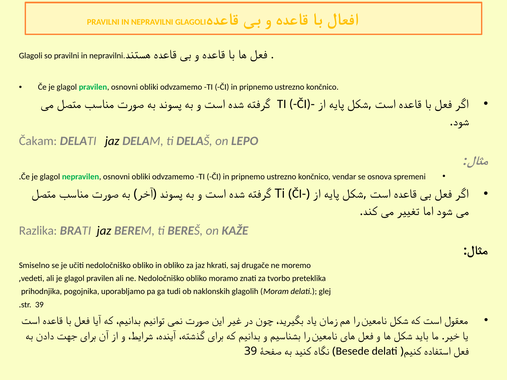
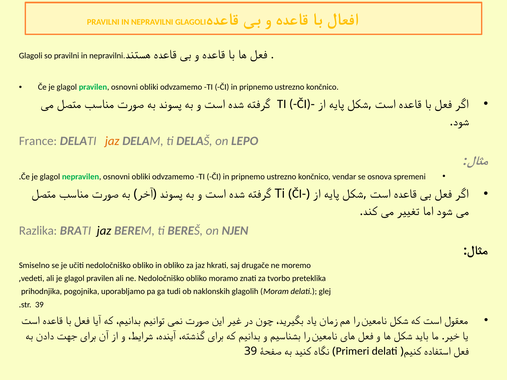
Čakam: Čakam -> France (38, 141)
jaz colour: black -> orange (112, 141)
KAŽE: KAŽE -> NJEN (235, 231)
Besede: Besede -> Primeri (353, 351)
